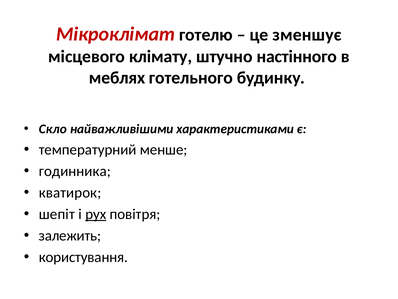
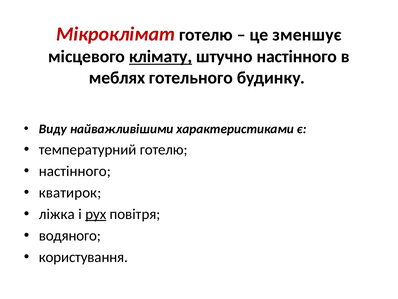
клімату underline: none -> present (161, 57)
Скло: Скло -> Виду (53, 129)
температурний менше: менше -> готелю (164, 149)
годинника: годинника -> настінного (75, 171)
шепіт: шепіт -> ліжка (57, 214)
залежить: залежить -> водяного (70, 235)
